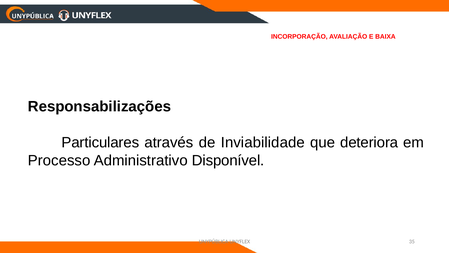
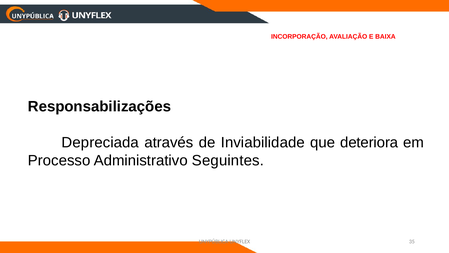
Particulares: Particulares -> Depreciada (100, 142)
Disponível: Disponível -> Seguintes (228, 160)
